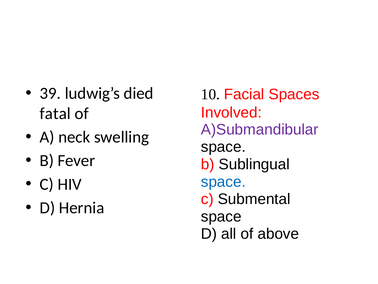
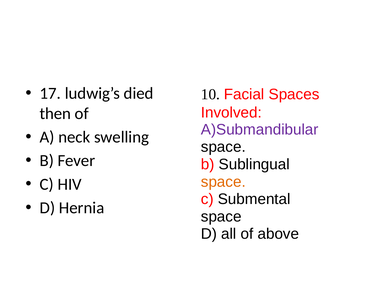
39: 39 -> 17 (50, 93)
fatal: fatal -> then (55, 113)
space colour: blue -> orange (223, 181)
